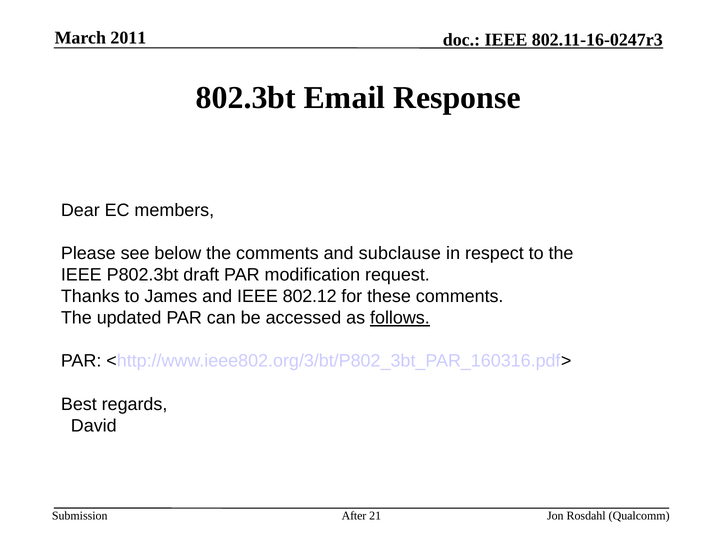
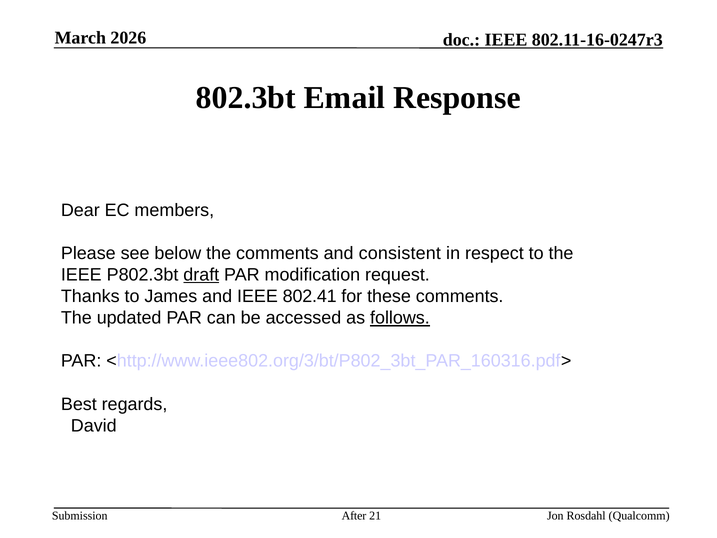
2011: 2011 -> 2026 (128, 38)
subclause: subclause -> consistent (400, 253)
draft underline: none -> present (201, 275)
802.12: 802.12 -> 802.41 (310, 296)
